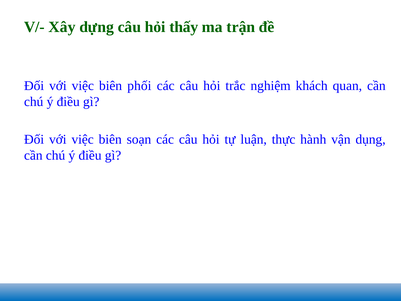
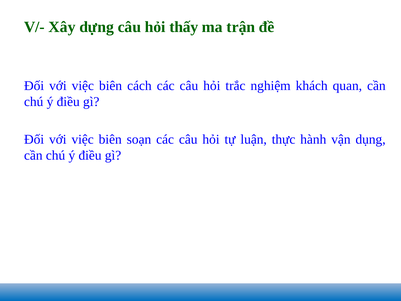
phối: phối -> cách (139, 86)
